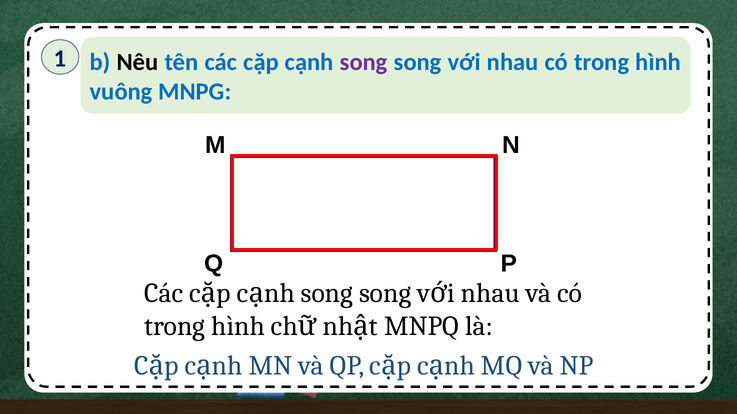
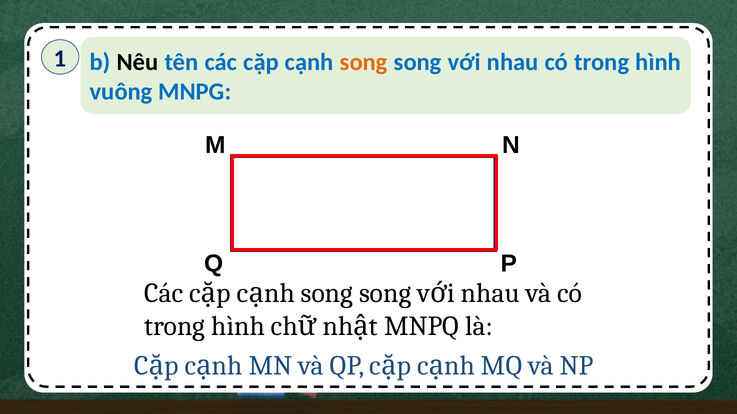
song colour: purple -> orange (364, 62)
